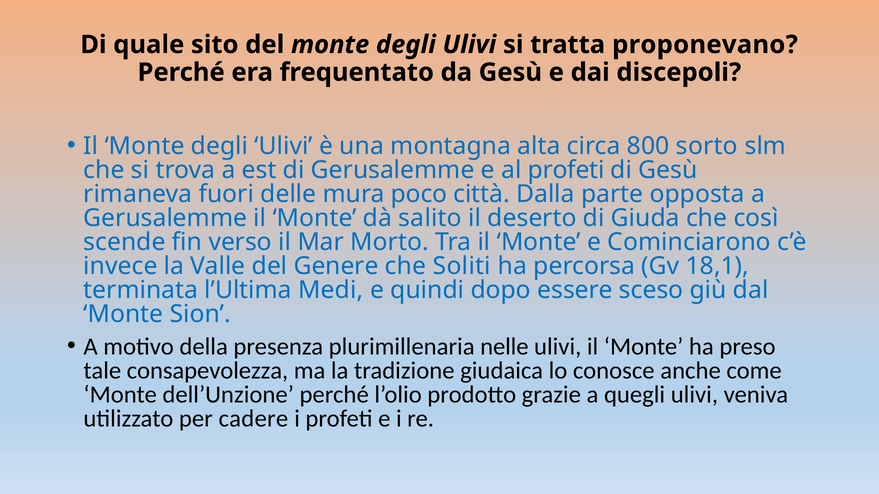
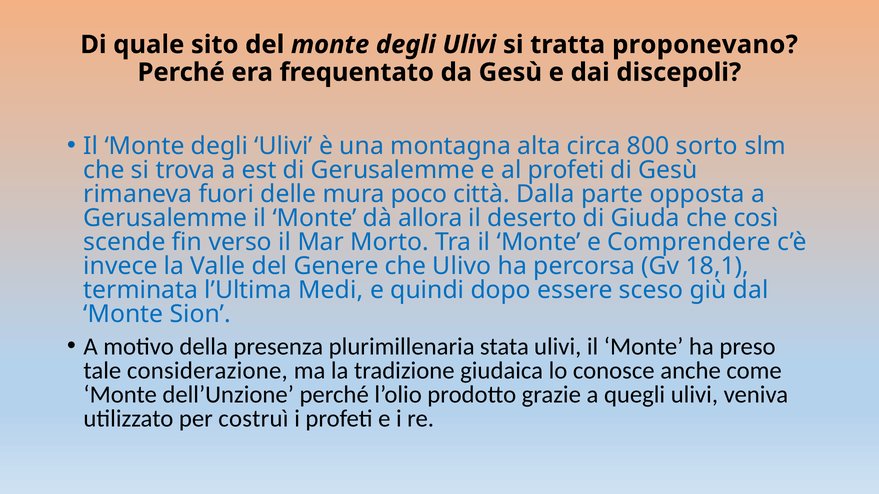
salito: salito -> allora (430, 218)
Cominciarono: Cominciarono -> Comprendere (689, 242)
Soliti: Soliti -> Ulivo (462, 266)
nelle: nelle -> stata (504, 347)
consapevolezza: consapevolezza -> considerazione (207, 371)
cadere: cadere -> costruì (253, 419)
